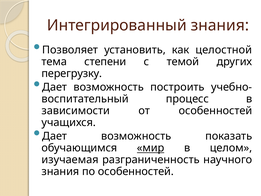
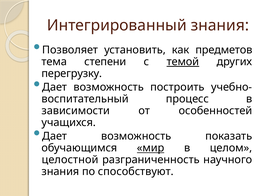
целостной: целостной -> предметов (224, 50)
темой underline: none -> present (183, 62)
изучаемая: изучаемая -> целостной (70, 160)
по особенностей: особенностей -> способствуют (136, 171)
